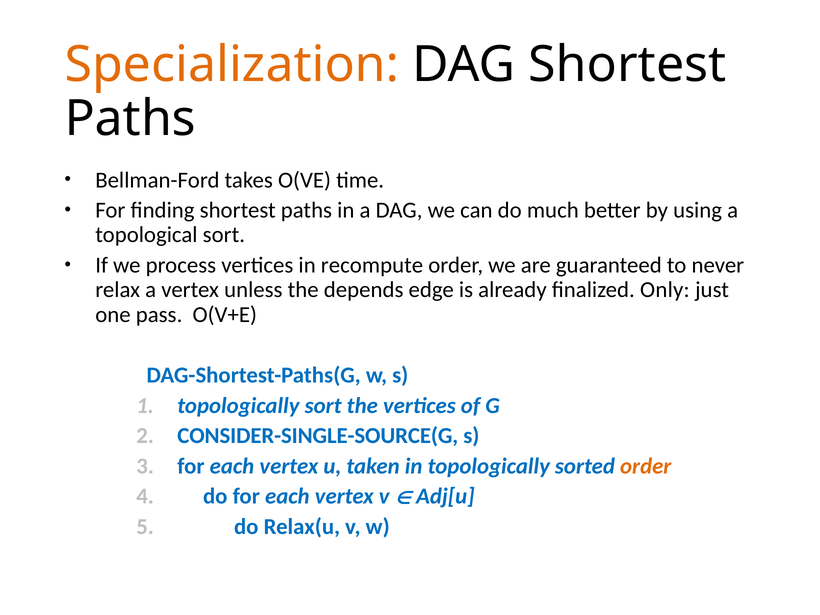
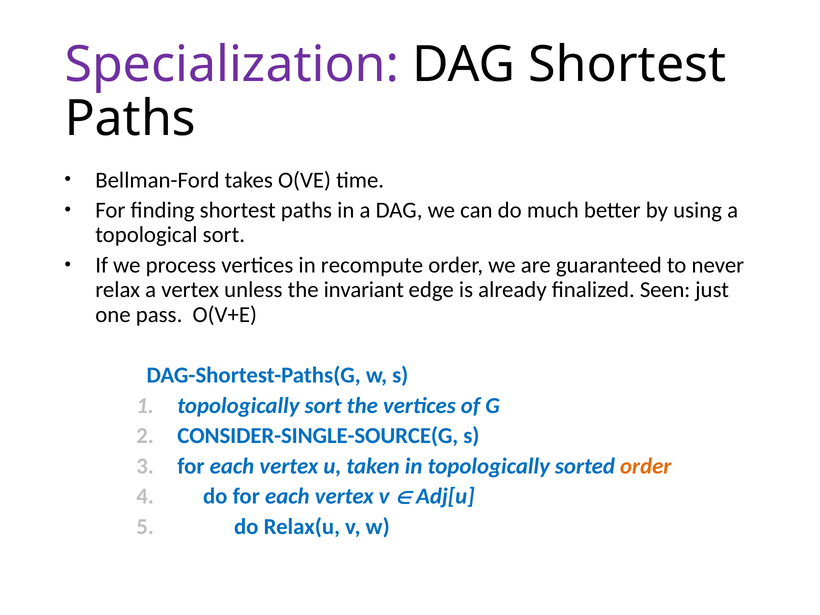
Specialization colour: orange -> purple (232, 65)
depends: depends -> invariant (364, 290)
Only: Only -> Seen (665, 290)
